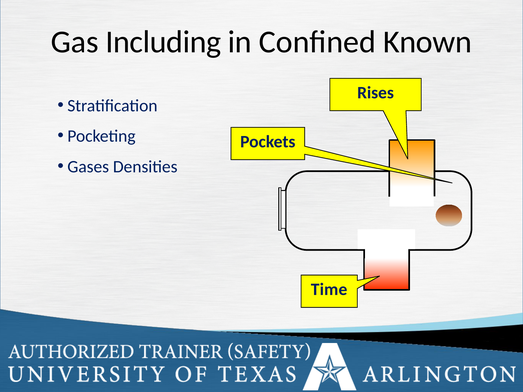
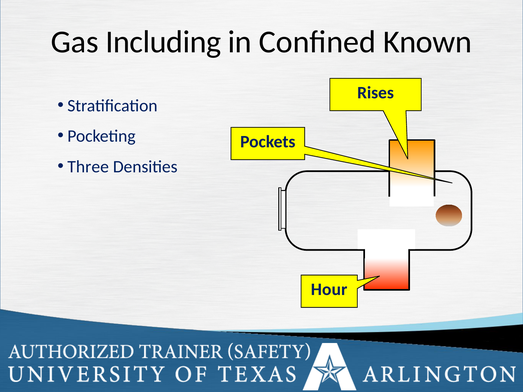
Gases: Gases -> Three (88, 167)
Time: Time -> Hour (329, 290)
